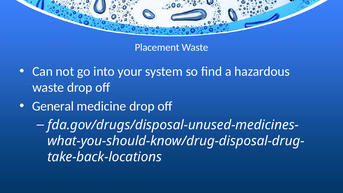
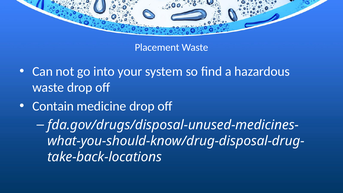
General: General -> Contain (53, 106)
